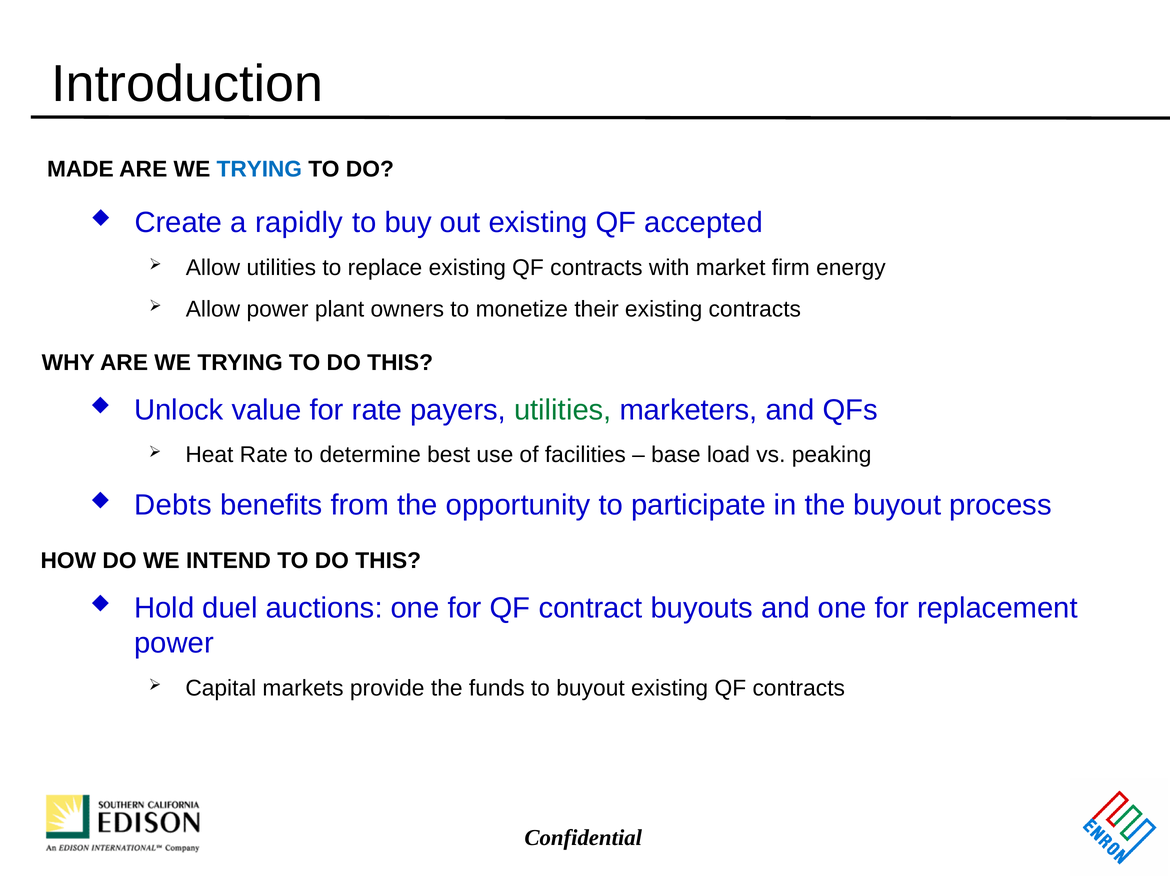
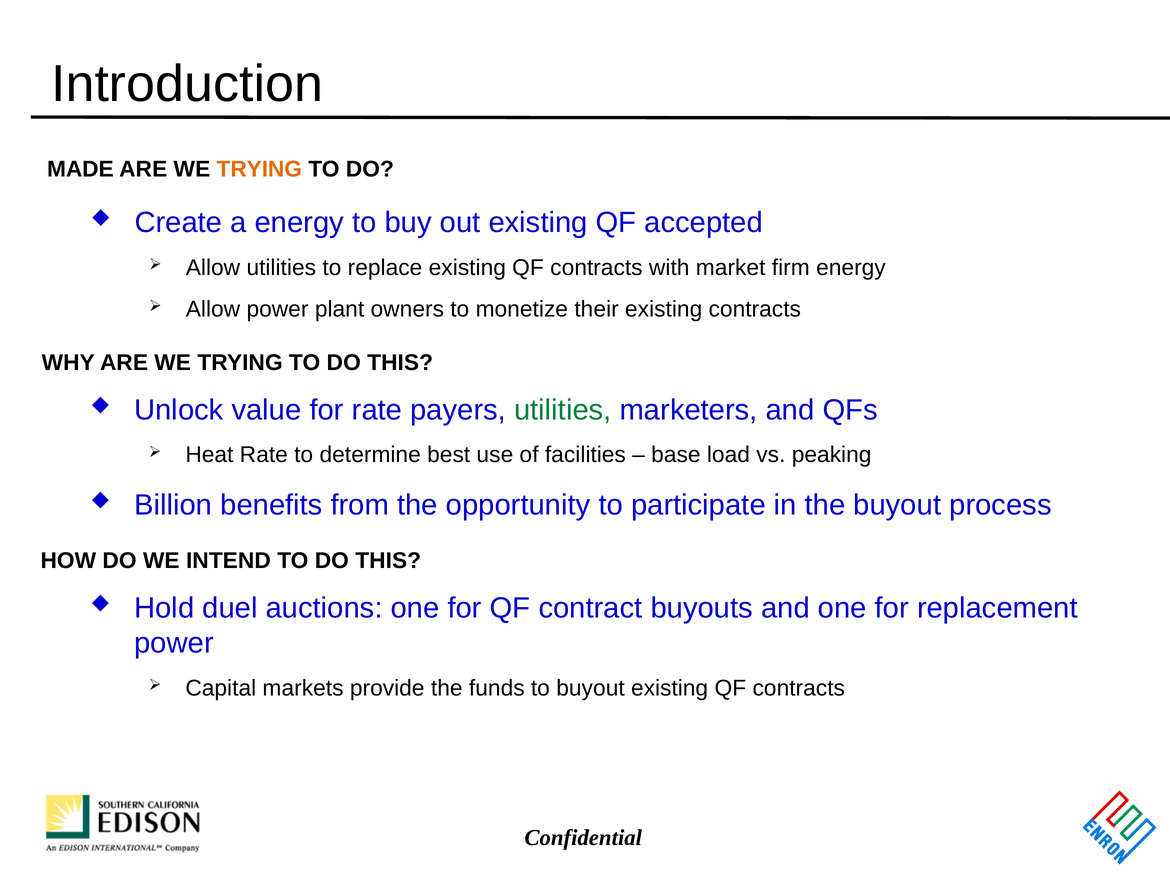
TRYING colour: blue -> orange (259, 169)
a rapidly: rapidly -> energy (299, 222)
Debts: Debts -> Billion (173, 505)
